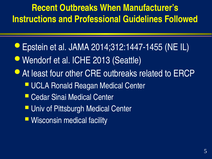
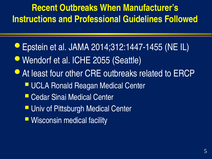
2013: 2013 -> 2055 (101, 60)
